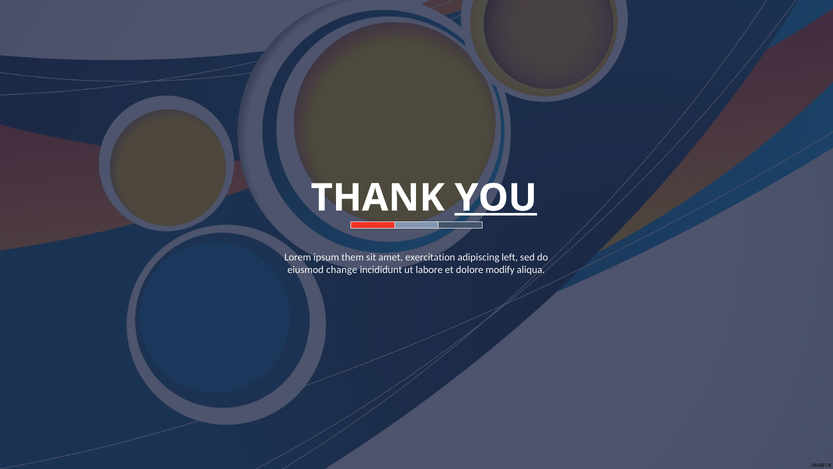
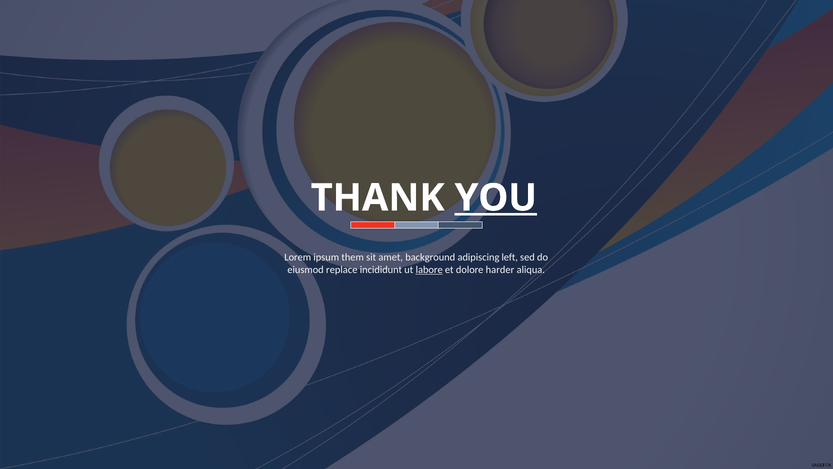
exercitation: exercitation -> background (430, 257)
change: change -> replace (342, 270)
labore underline: none -> present (429, 270)
modify: modify -> harder (500, 270)
